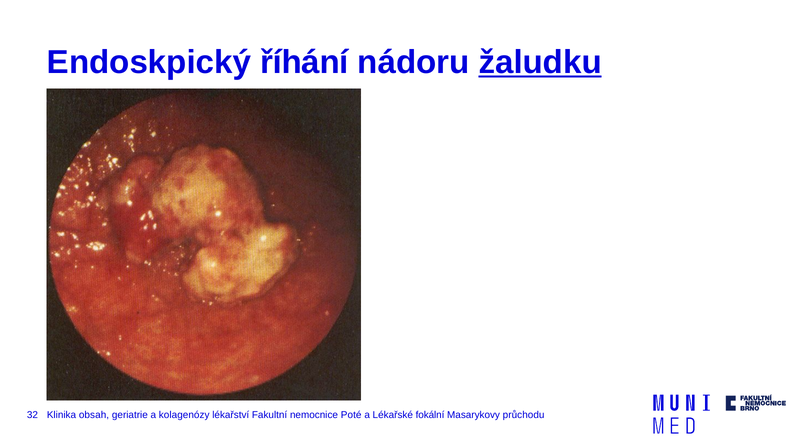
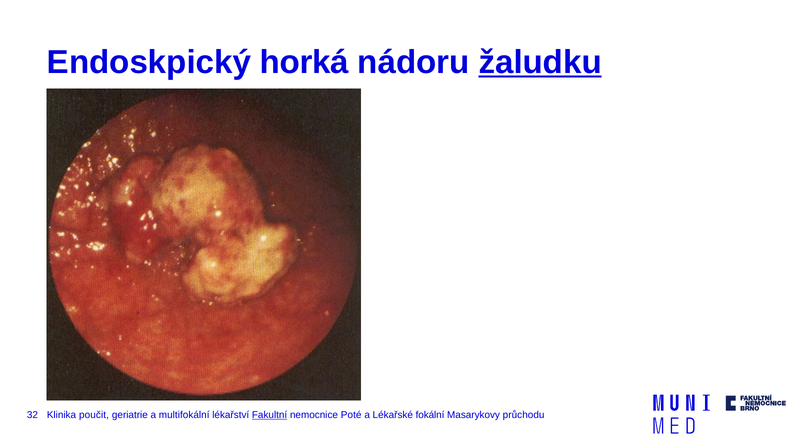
říhání: říhání -> horká (304, 63)
obsah: obsah -> poučit (94, 415)
kolagenózy: kolagenózy -> multifokální (184, 415)
Fakultní underline: none -> present (270, 415)
